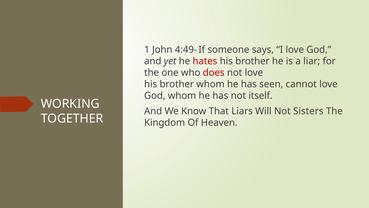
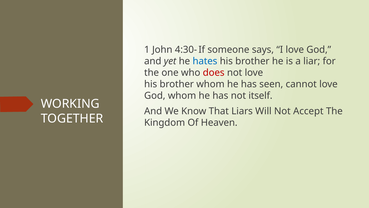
4:49-: 4:49- -> 4:30- (186, 49)
hates colour: red -> blue (205, 61)
Sisters: Sisters -> Accept (308, 111)
